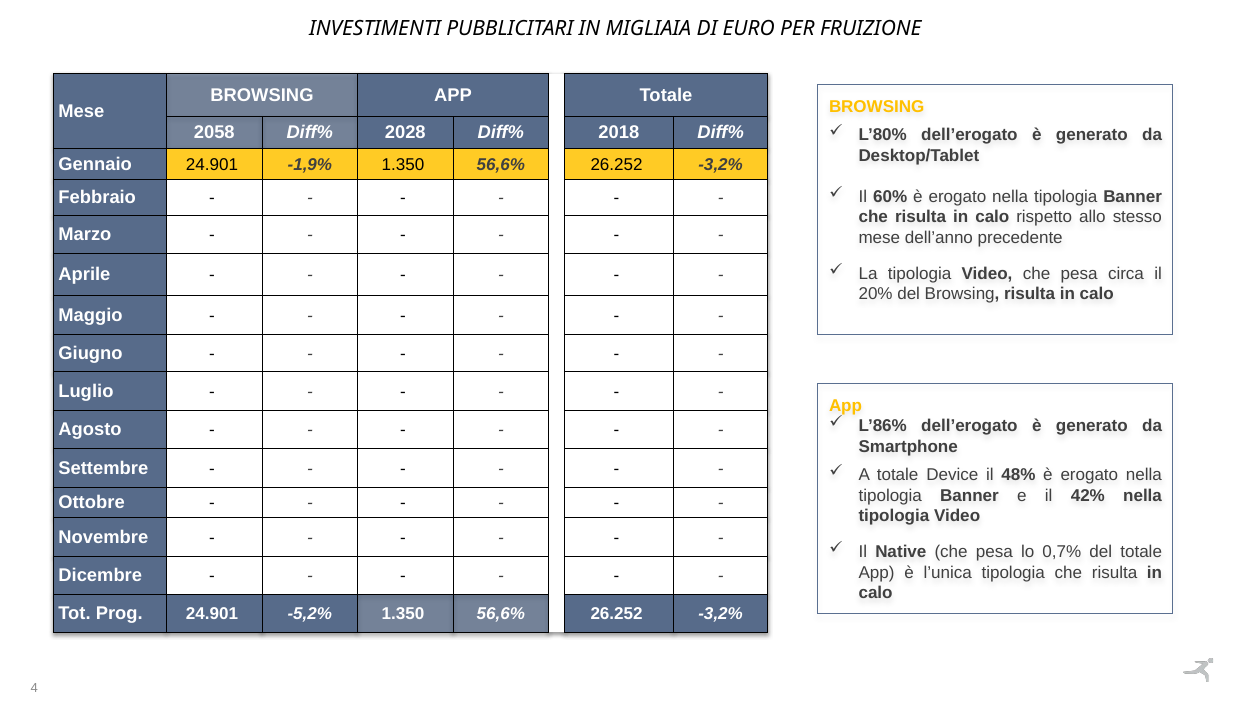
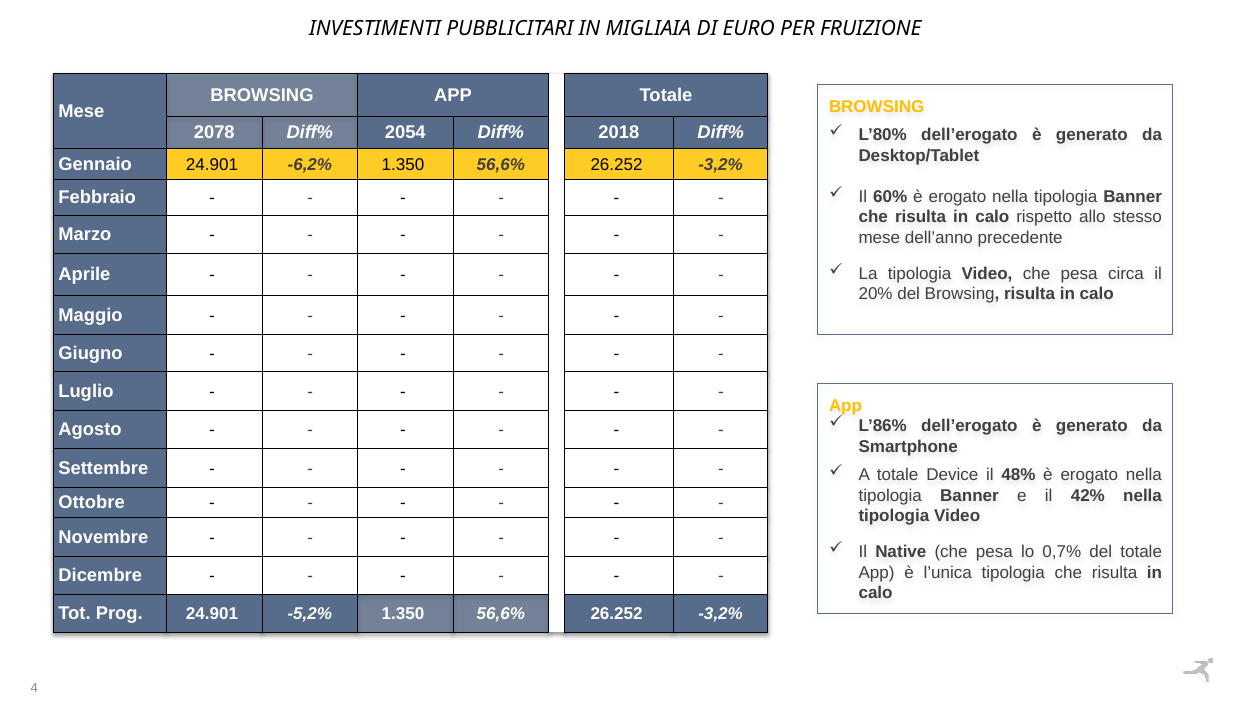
2058: 2058 -> 2078 (214, 133)
2028: 2028 -> 2054 (405, 133)
-1,9%: -1,9% -> -6,2% (310, 165)
